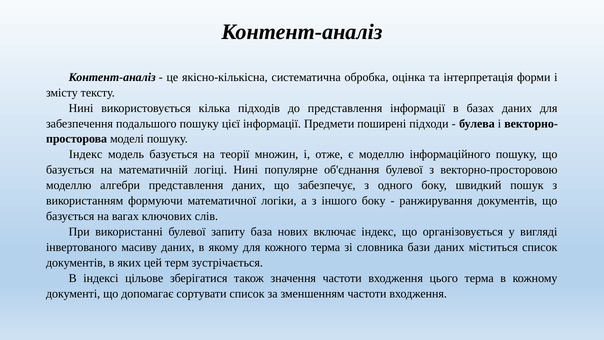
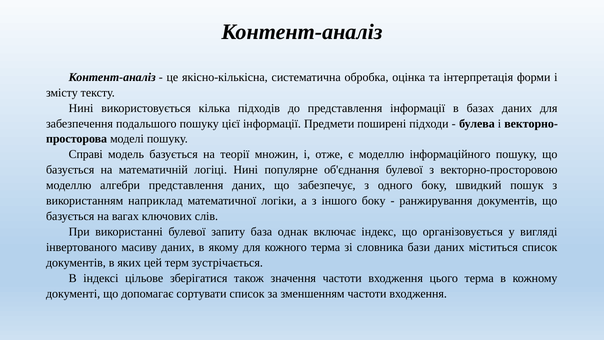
Індекс: Індекс -> Справі (86, 154)
формуючи: формуючи -> наприклад (155, 201)
нових: нових -> однак (293, 232)
